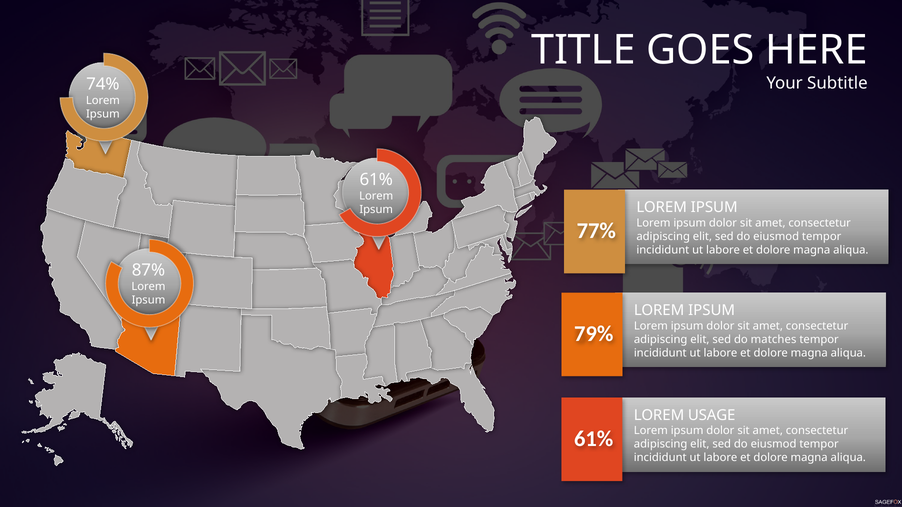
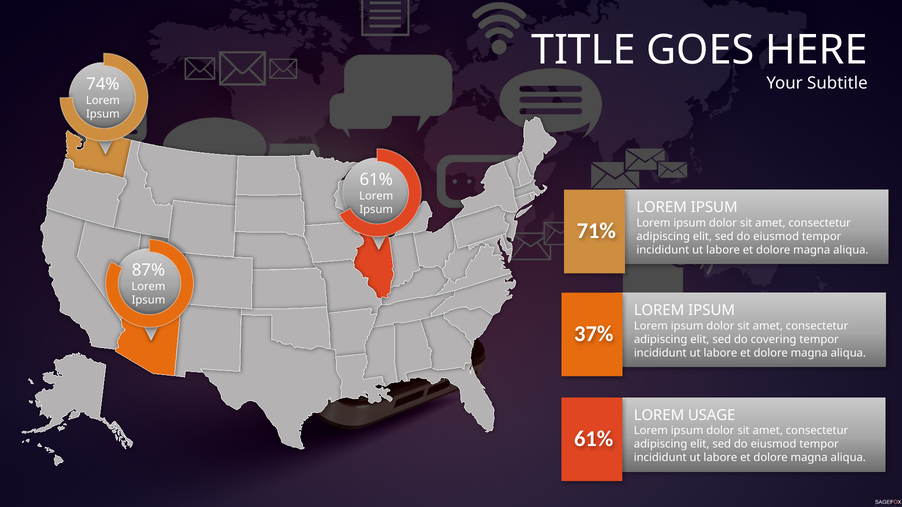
77%: 77% -> 71% (596, 231)
79%: 79% -> 37% (594, 334)
matches: matches -> covering (774, 340)
